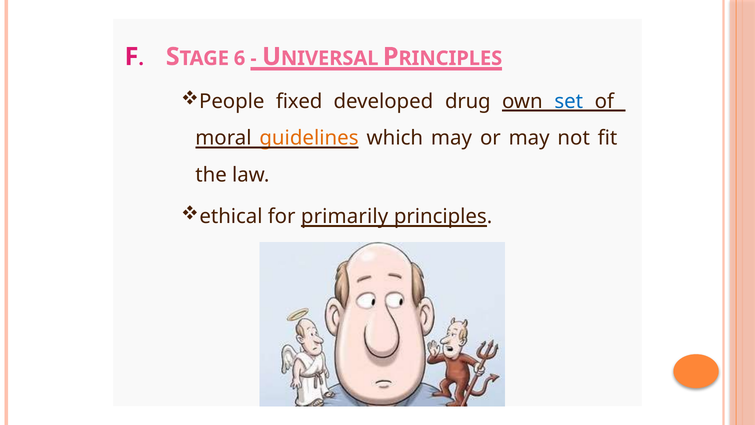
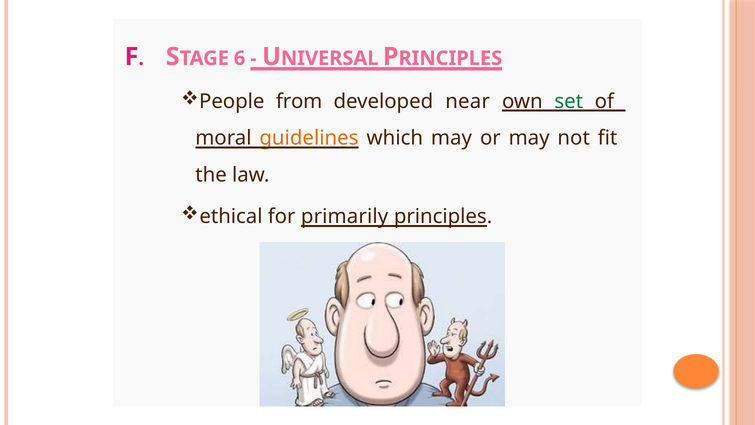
fixed: fixed -> from (299, 101)
drug: drug -> near (468, 101)
set colour: blue -> green (569, 101)
